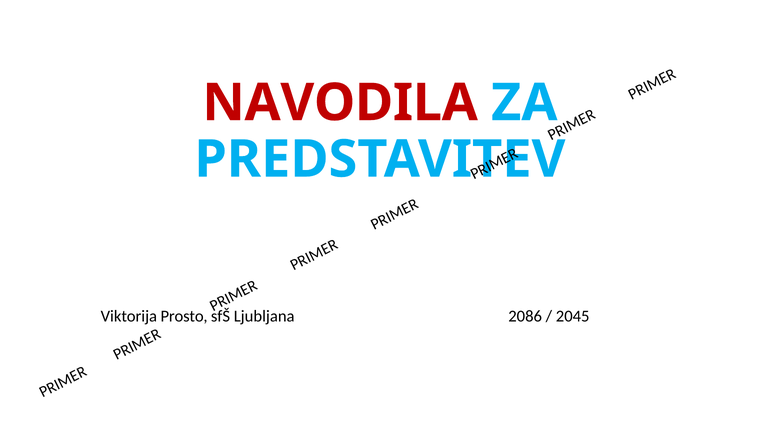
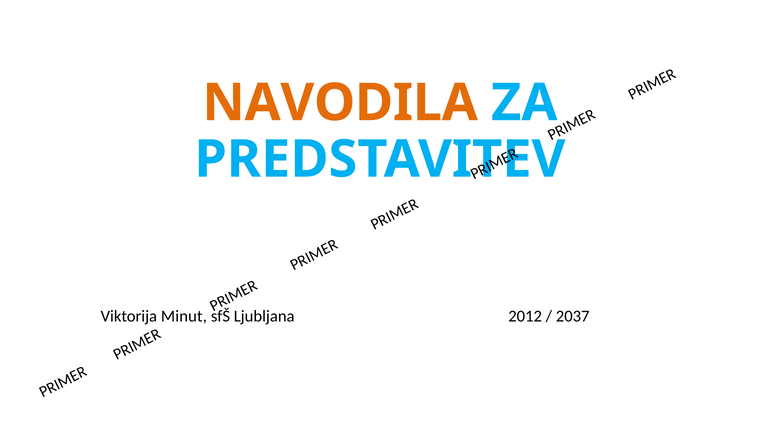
NAVODILA colour: red -> orange (340, 103)
Prosto: Prosto -> Minut (184, 316)
2086: 2086 -> 2012 (525, 316)
2045: 2045 -> 2037 (573, 316)
